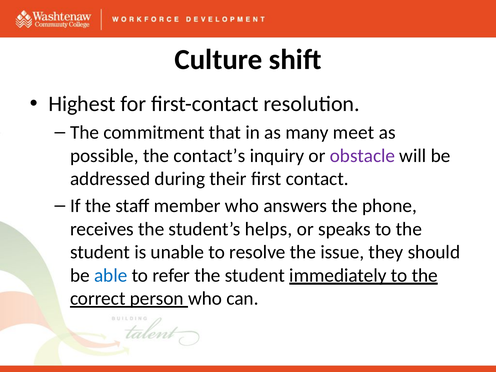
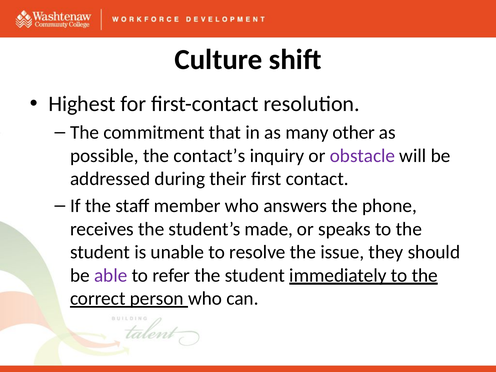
meet: meet -> other (354, 133)
helps: helps -> made (269, 229)
able colour: blue -> purple (111, 275)
